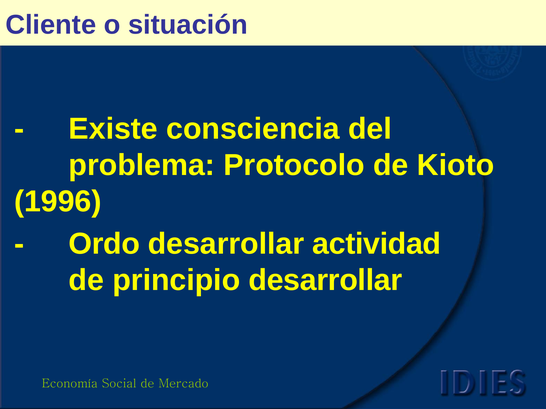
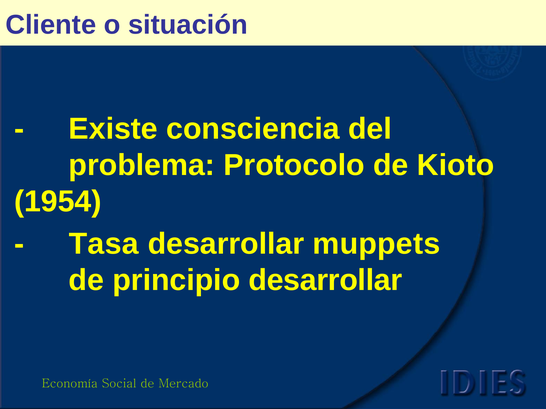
1996: 1996 -> 1954 (58, 202)
Ordo: Ordo -> Tasa (104, 244)
actividad: actividad -> muppets (376, 244)
